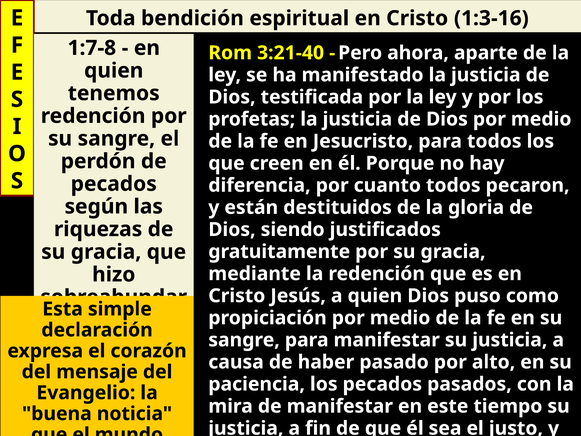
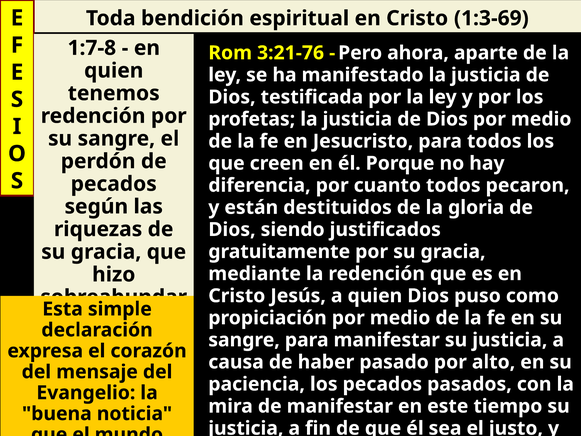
1:3-16: 1:3-16 -> 1:3-69 (491, 18)
3:21-40: 3:21-40 -> 3:21-76 (291, 53)
